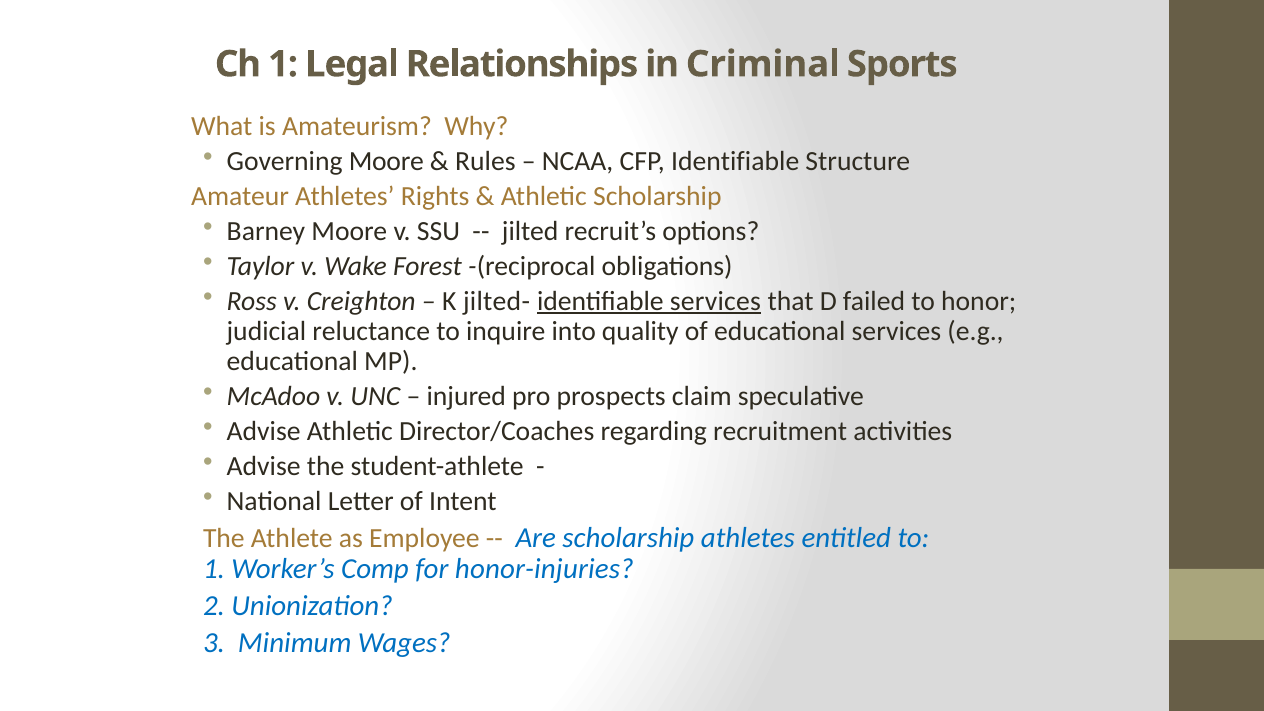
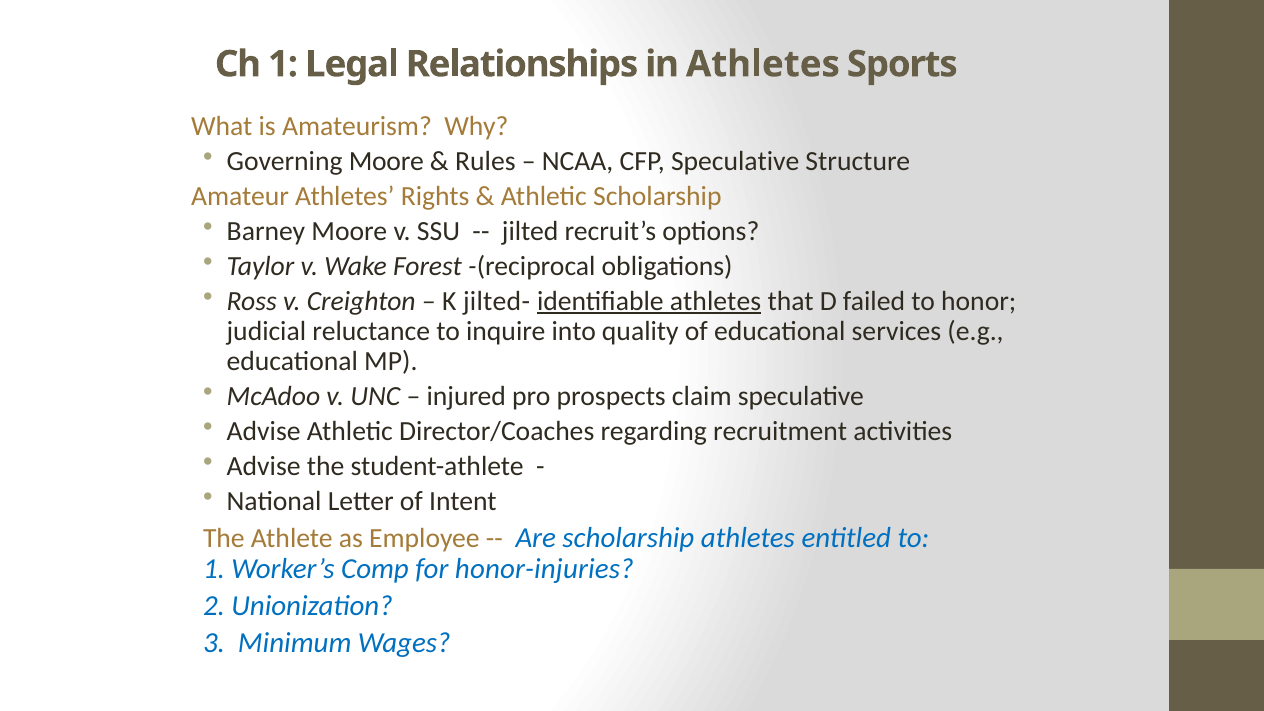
in Criminal: Criminal -> Athletes (763, 64)
CFP Identifiable: Identifiable -> Speculative (735, 161)
identifiable services: services -> athletes (716, 301)
